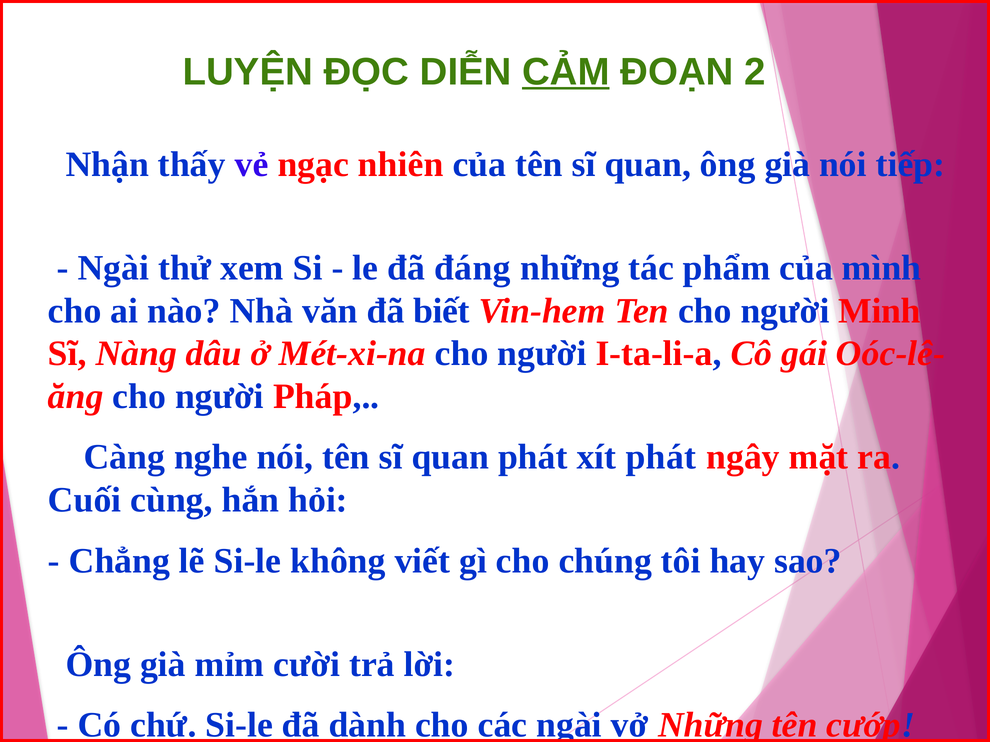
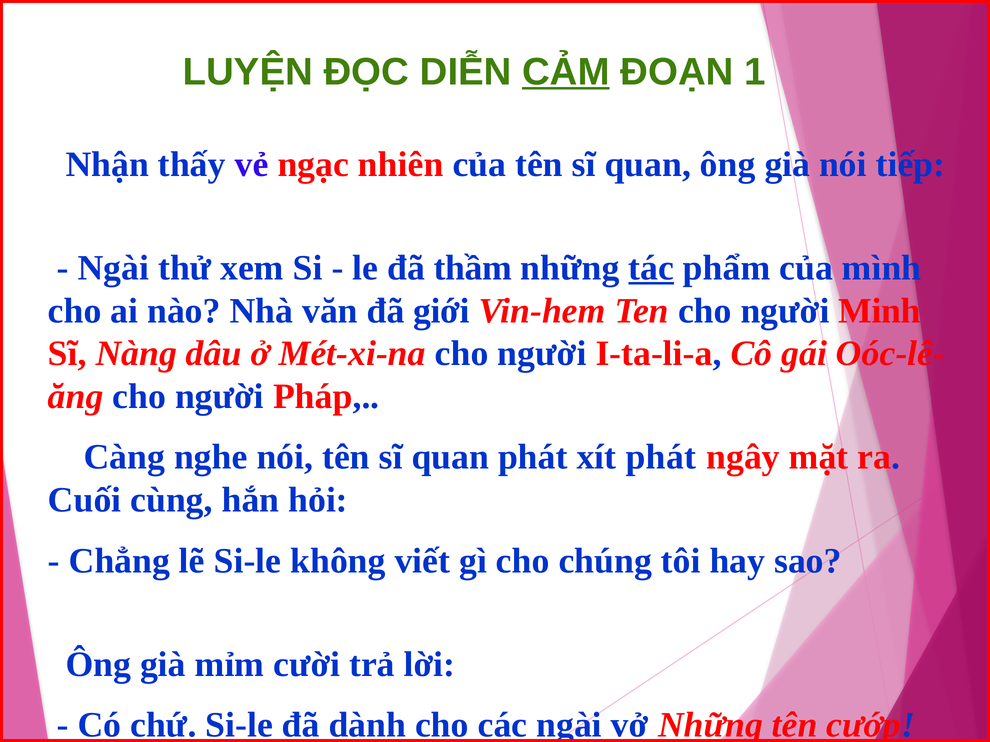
2: 2 -> 1 (755, 72)
đáng: đáng -> thầm (473, 268)
tác underline: none -> present (651, 268)
biết: biết -> giới (441, 311)
